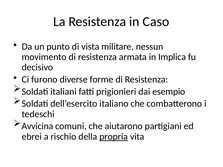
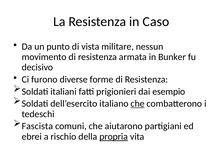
Implica: Implica -> Bunker (172, 57)
che underline: none -> present (138, 104)
Avvicina: Avvicina -> Fascista (37, 126)
